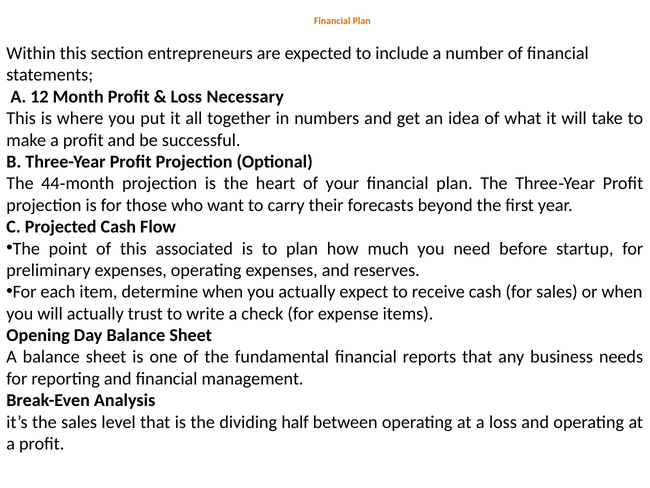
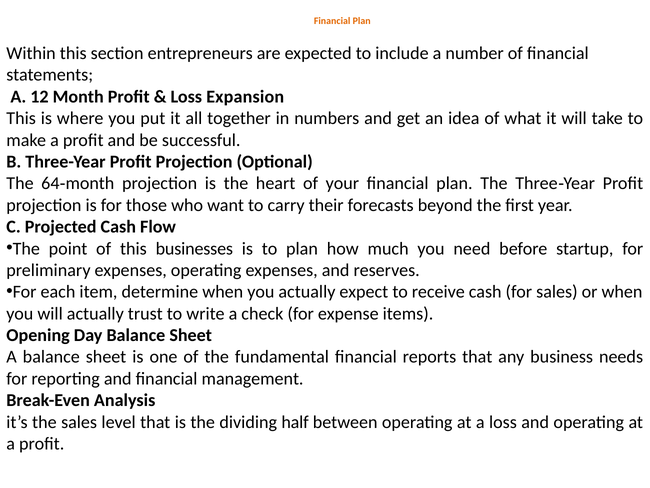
Necessary: Necessary -> Expansion (245, 97)
44: 44 -> 64 (50, 183)
associated: associated -> businesses (194, 248)
